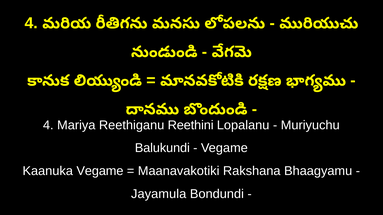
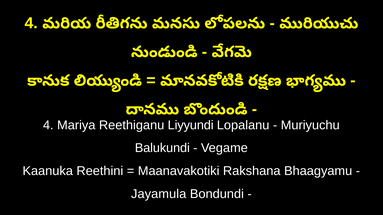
Reethini: Reethini -> Liyyundi (191, 125)
Kaanuka Vegame: Vegame -> Reethini (100, 171)
